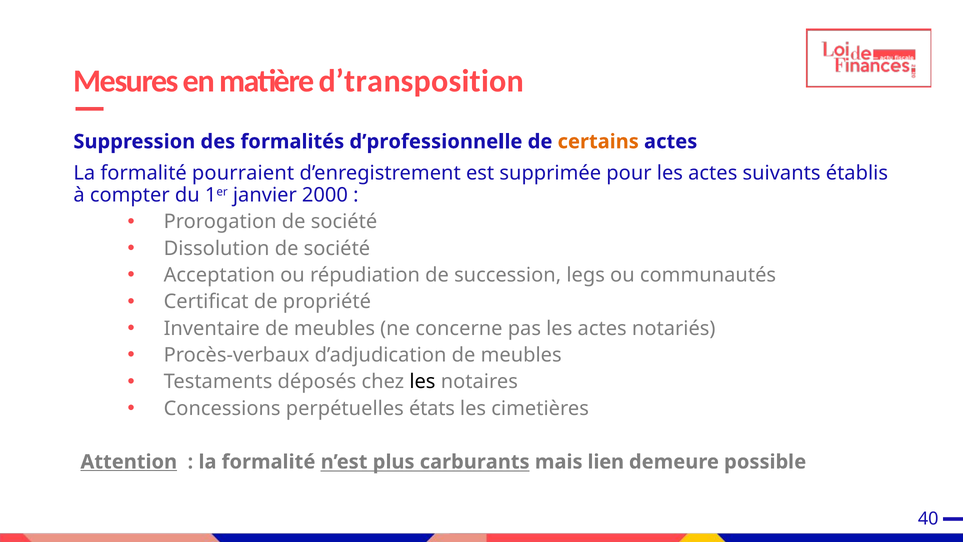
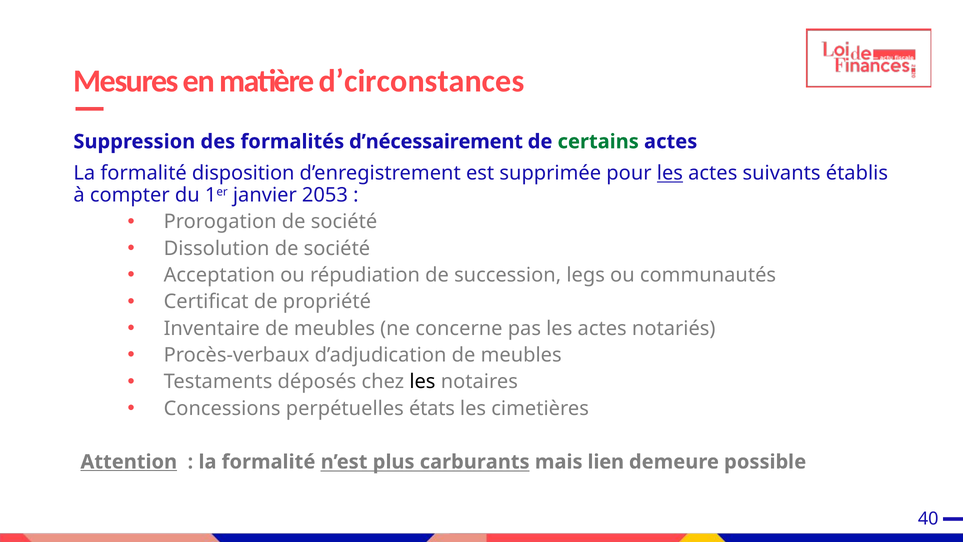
d’transposition: d’transposition -> d’circonstances (421, 81)
d’professionnelle: d’professionnelle -> d’nécessairement (436, 142)
certains colour: orange -> green (598, 142)
pourraient: pourraient -> disposition (243, 173)
les underline: none -> present (670, 173)
2000: 2000 -> 2053 (325, 195)
